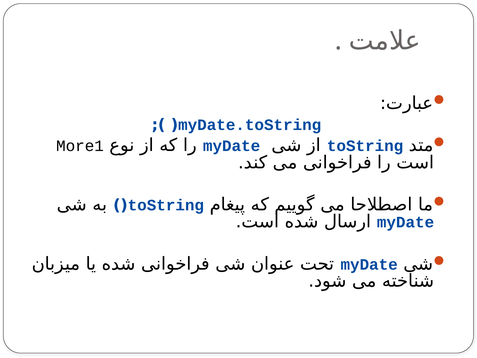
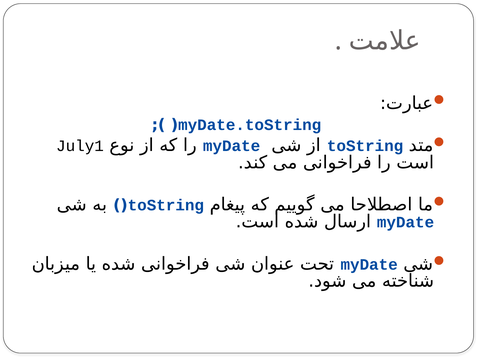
More1: More1 -> July1 (80, 146)
